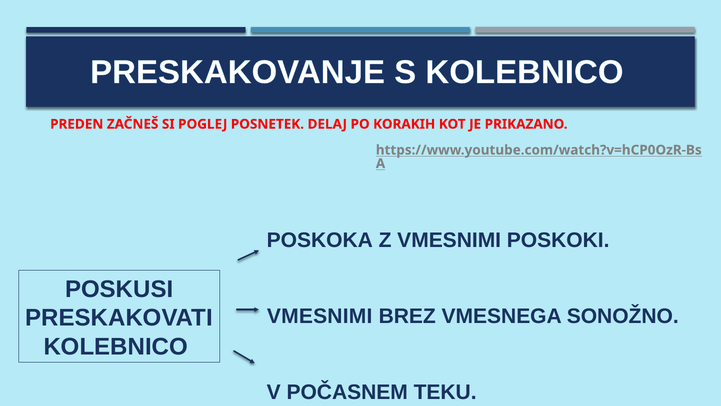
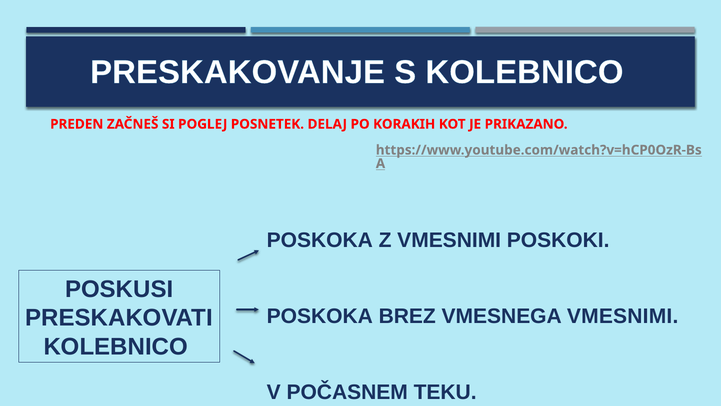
VMESNIMI: VMESNIMI -> POSKOKA (320, 316)
VMESNEGA SONOŽNO: SONOŽNO -> VMESNIMI (623, 316)
